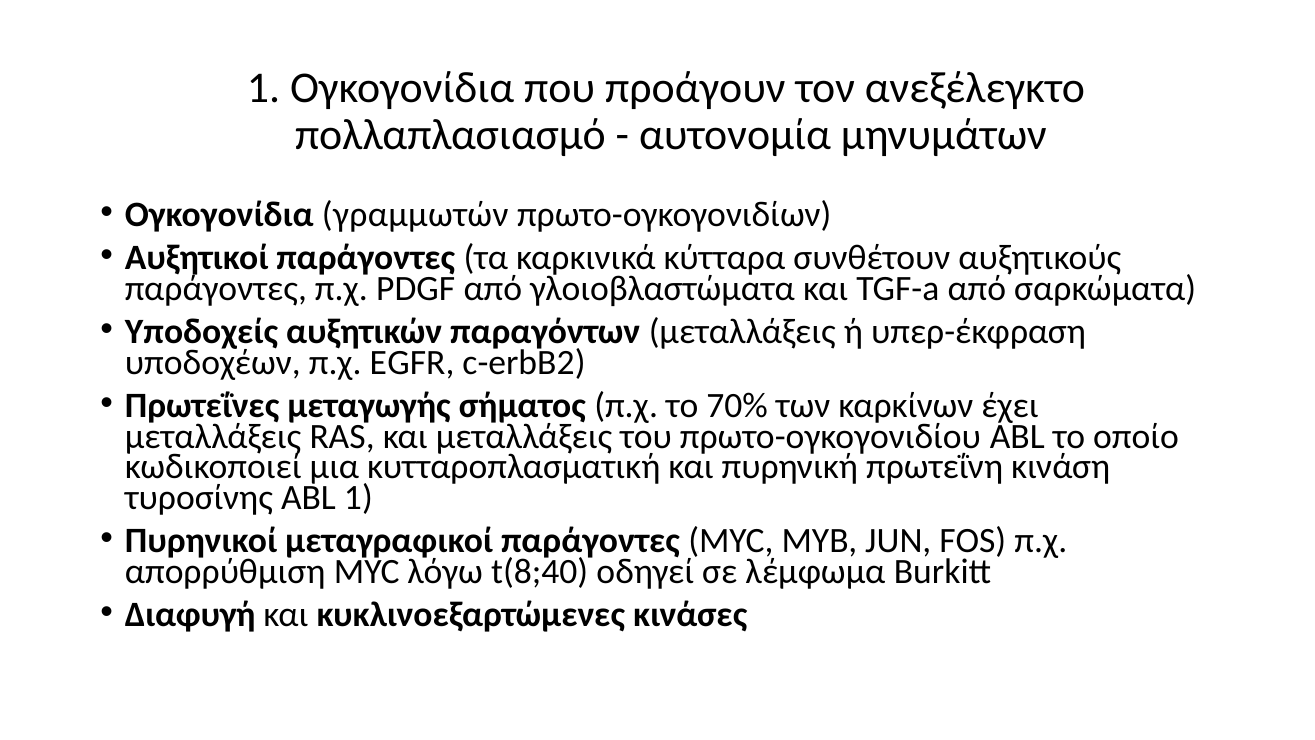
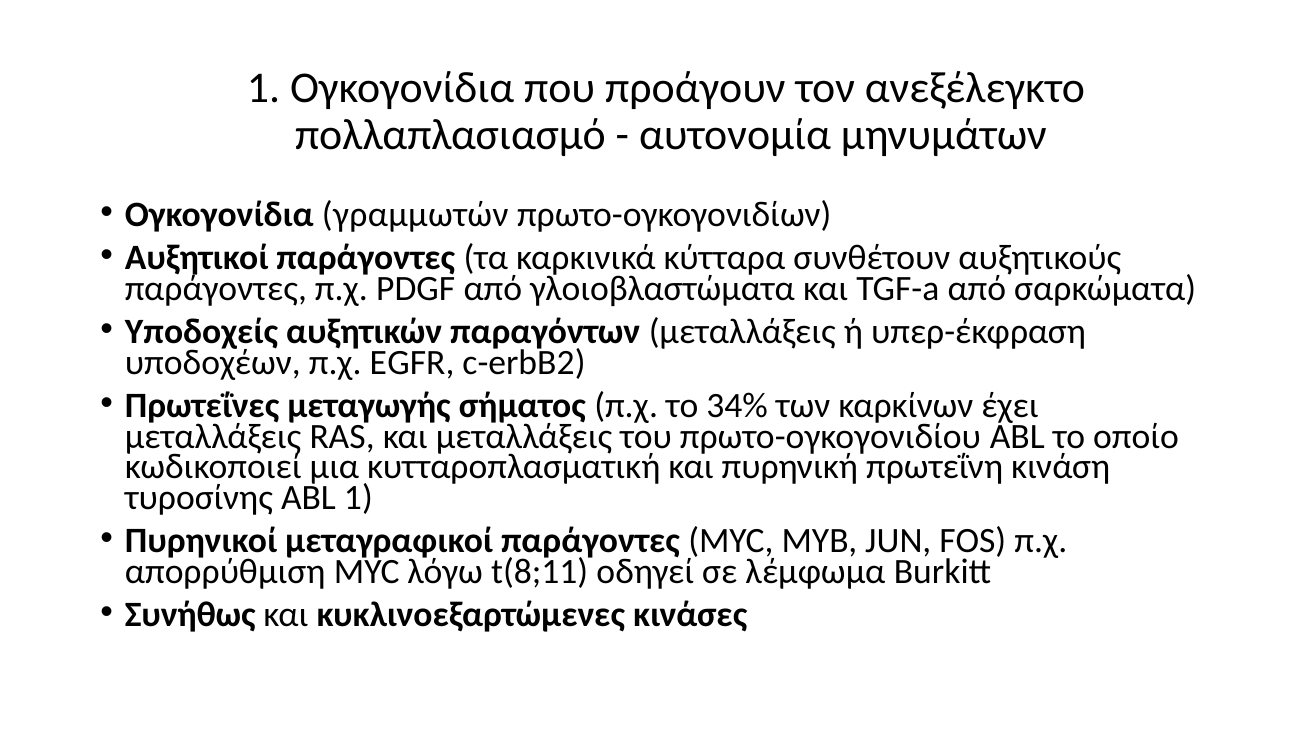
70%: 70% -> 34% (737, 405)
t(8;40: t(8;40 -> t(8;11 (540, 571)
Διαφυγή: Διαφυγή -> Συνήθως (190, 615)
